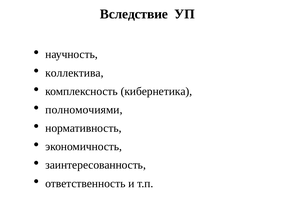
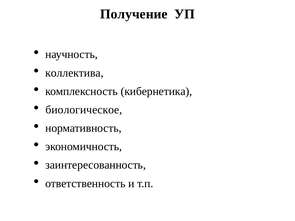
Вследствие: Вследствие -> Получение (134, 14)
полномочиями: полномочиями -> биологическое (84, 110)
